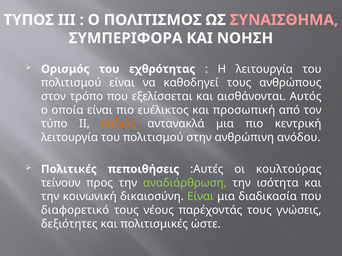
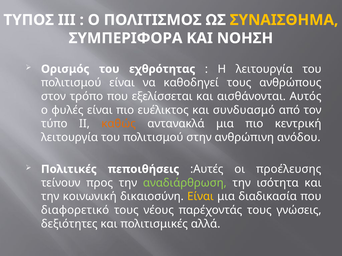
ΣΥΝΑΙΣΘΗΜΑ colour: pink -> yellow (284, 20)
οποία: οποία -> φυλές (67, 110)
προσωπική: προσωπική -> συνδυασμό (244, 110)
κουλτούρας: κουλτούρας -> προέλευσης (289, 169)
Είναι colour: light green -> yellow (200, 197)
ώστε: ώστε -> αλλά (206, 224)
